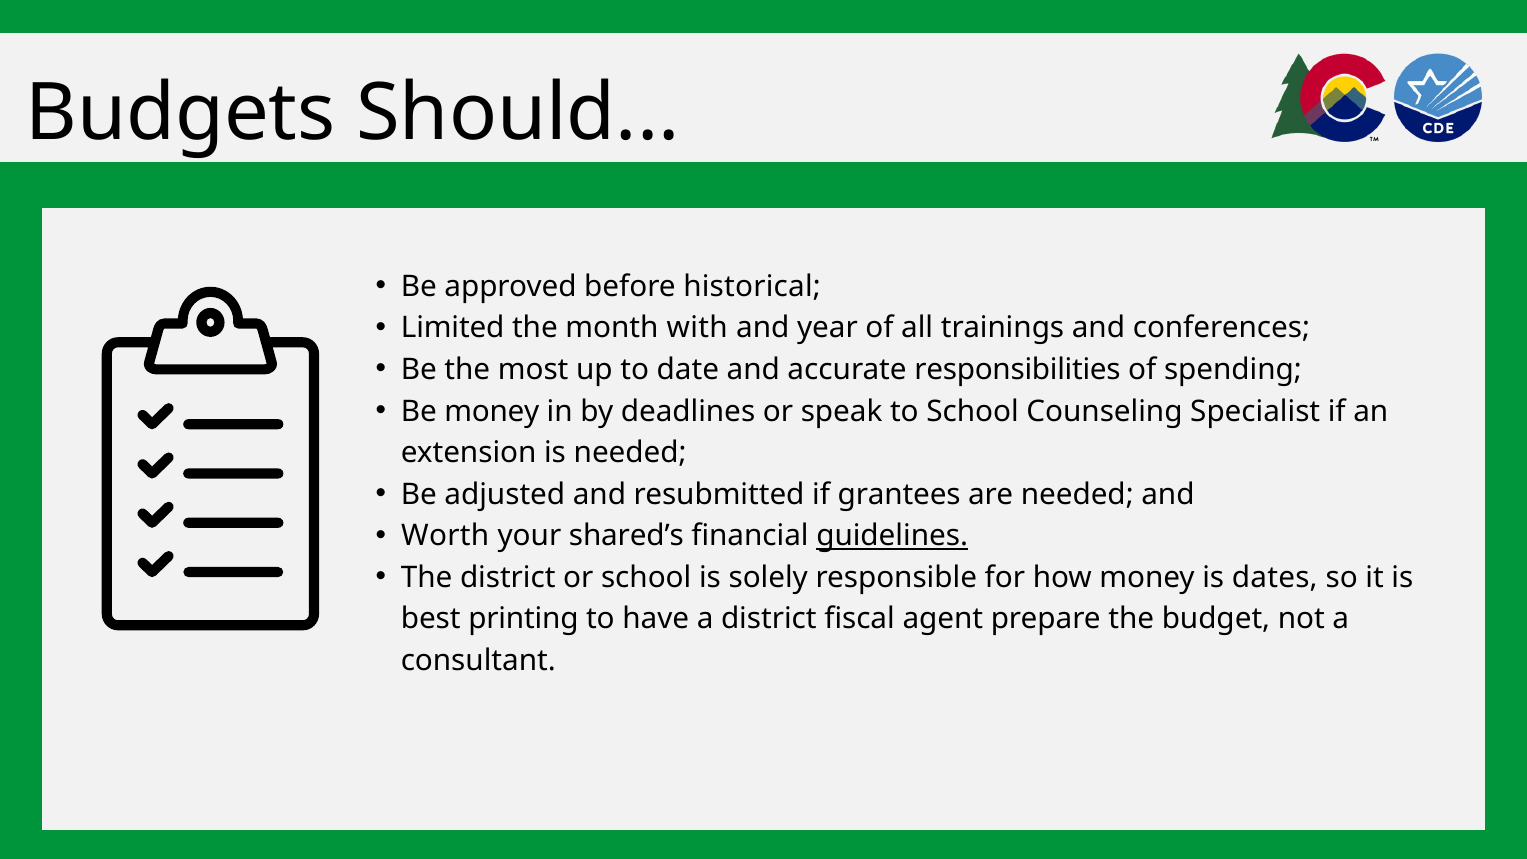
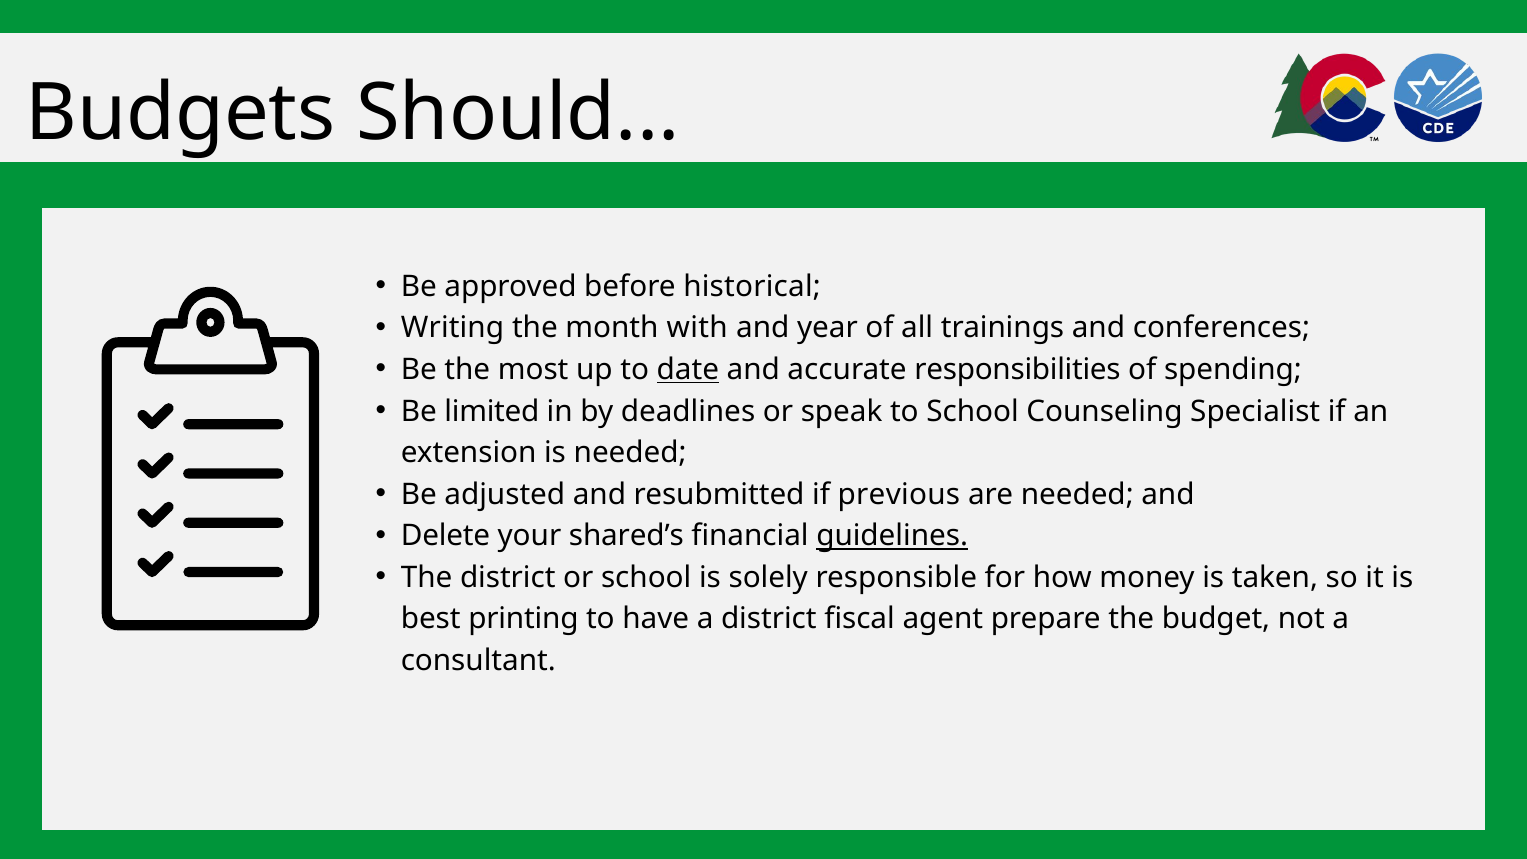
Limited: Limited -> Writing (453, 328)
date underline: none -> present (688, 370)
Be money: money -> limited (492, 411)
grantees: grantees -> previous (899, 494)
Worth: Worth -> Delete (446, 536)
dates: dates -> taken (1275, 577)
